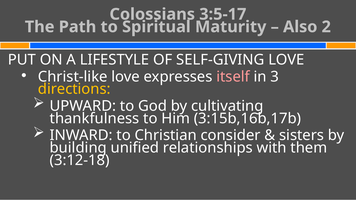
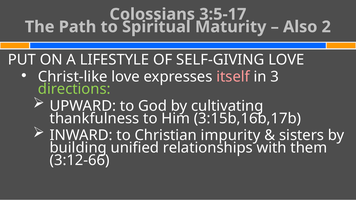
directions colour: yellow -> light green (74, 89)
consider: consider -> impurity (231, 135)
3:12-18: 3:12-18 -> 3:12-66 (80, 160)
